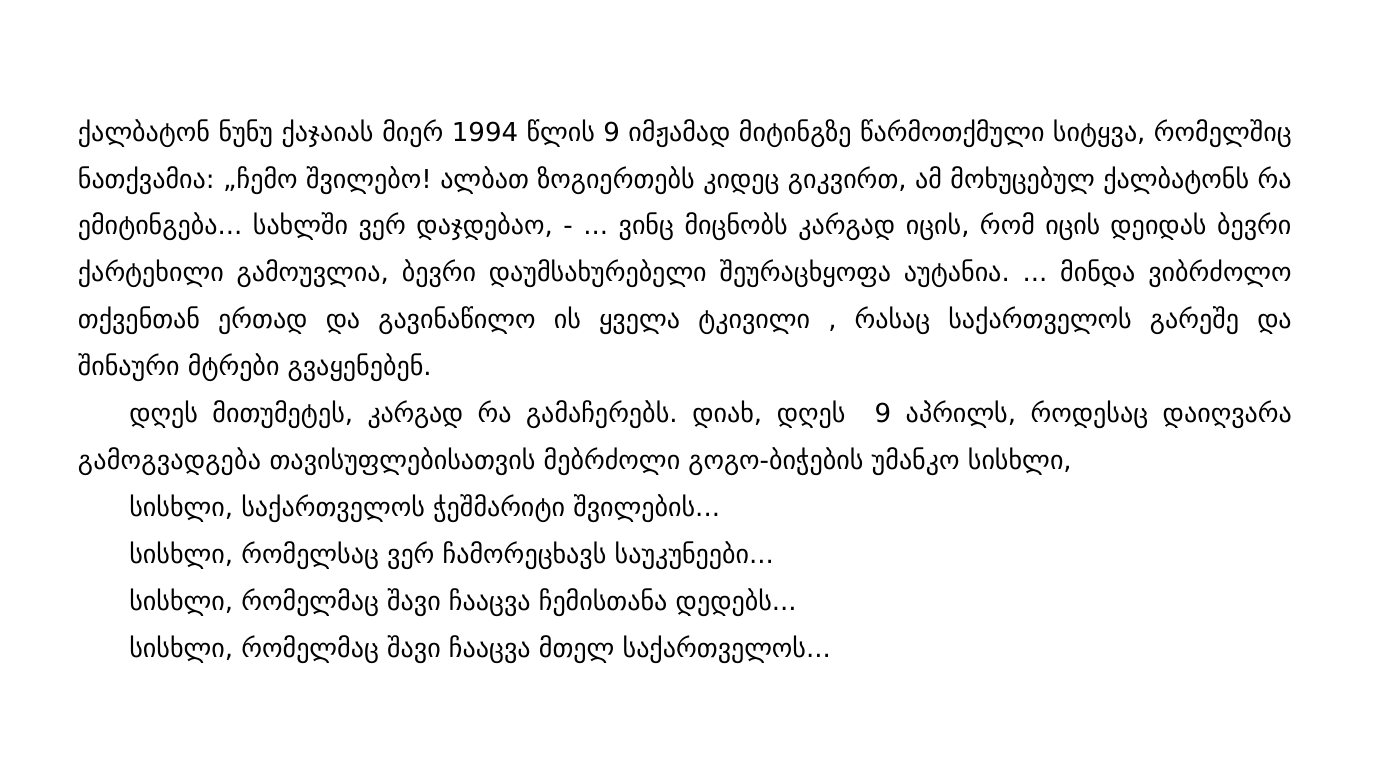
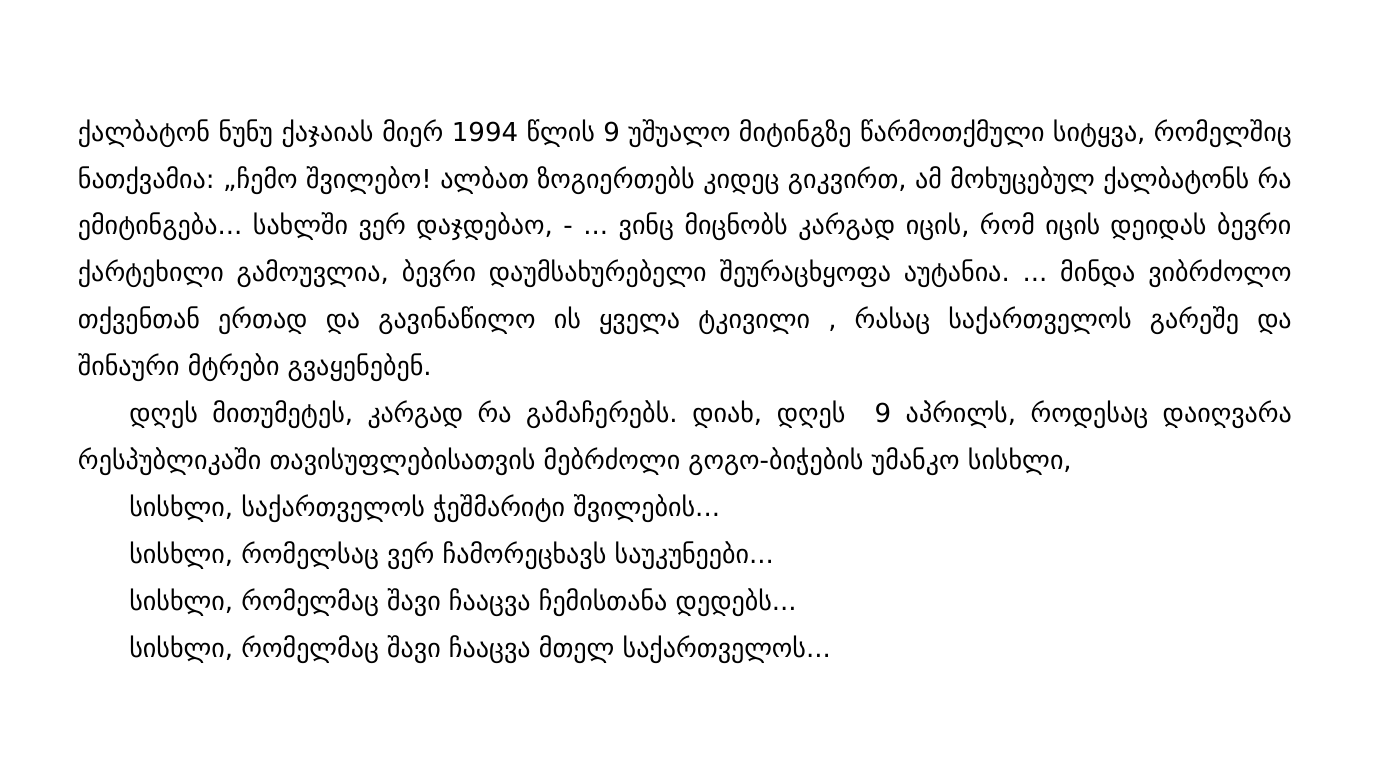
იმჟამად: იმჟამად -> უშუალო (679, 133)
გამოგვადგება: გამოგვადგება -> რესპუბლიკაში (170, 461)
